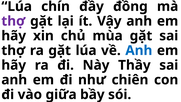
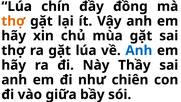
thợ colour: purple -> orange (13, 21)
